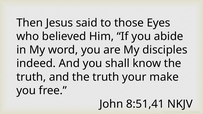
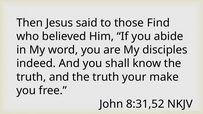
Eyes: Eyes -> Find (158, 23)
8:51,41: 8:51,41 -> 8:31,52 (145, 104)
